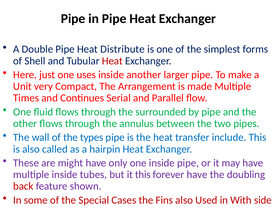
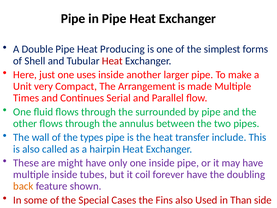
Distribute: Distribute -> Producing (122, 49)
it this: this -> coil (143, 174)
back colour: red -> orange (23, 186)
With: With -> Than (241, 200)
